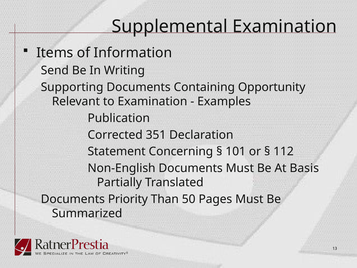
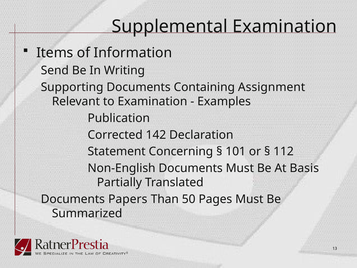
Opportunity: Opportunity -> Assignment (272, 87)
351: 351 -> 142 (156, 135)
Priority: Priority -> Papers (128, 199)
